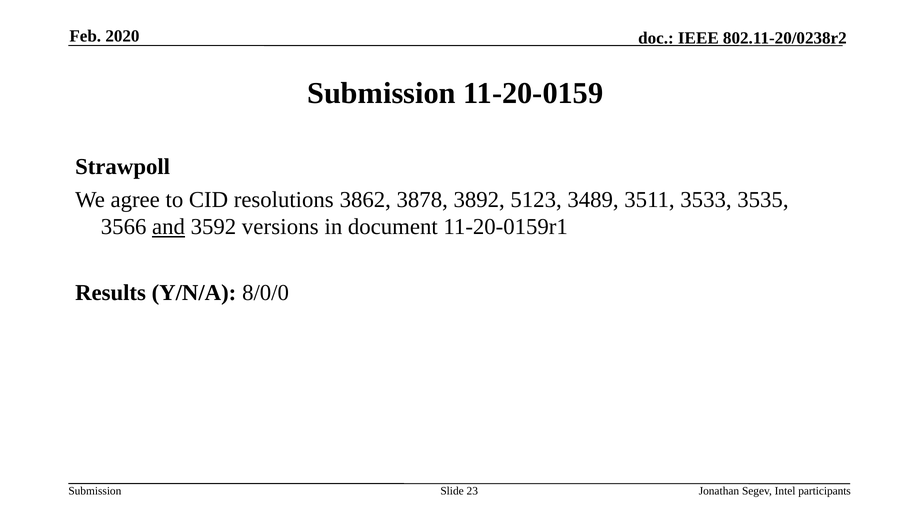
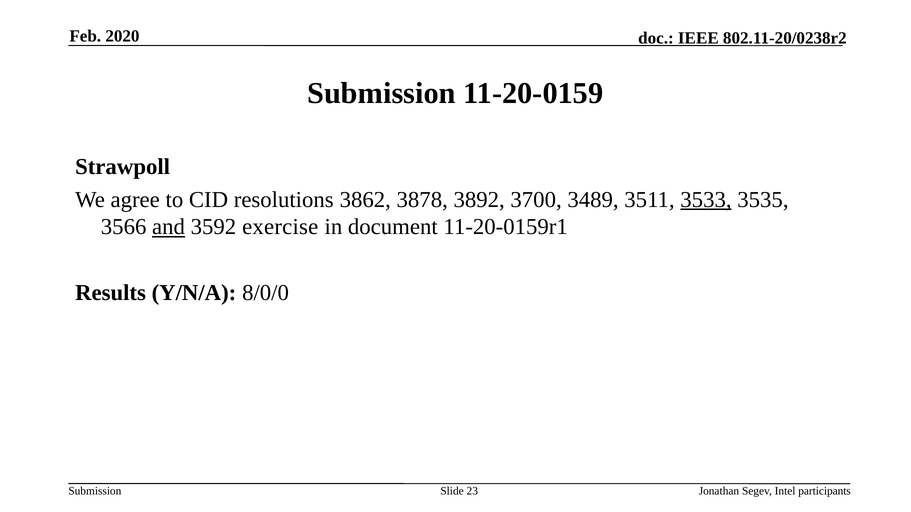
5123: 5123 -> 3700 (536, 200)
3533 underline: none -> present (706, 200)
versions: versions -> exercise (280, 227)
